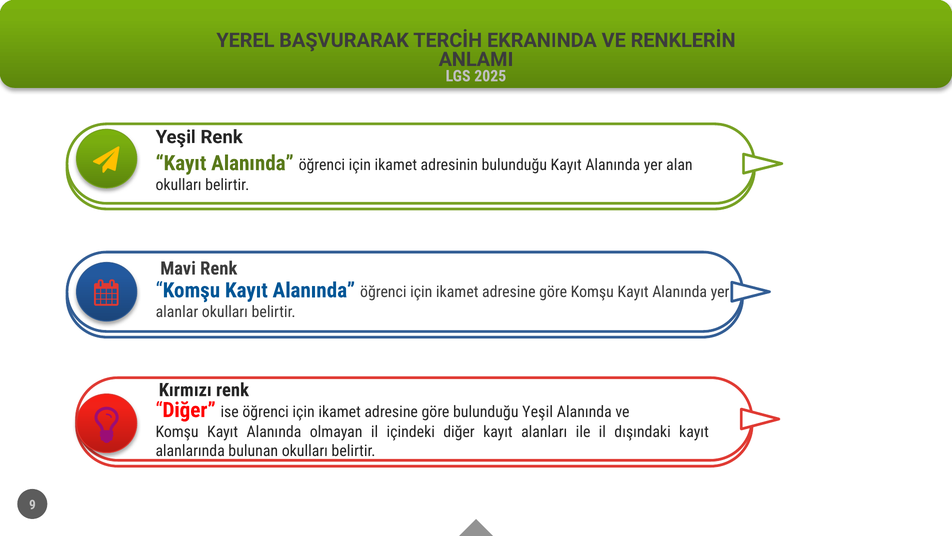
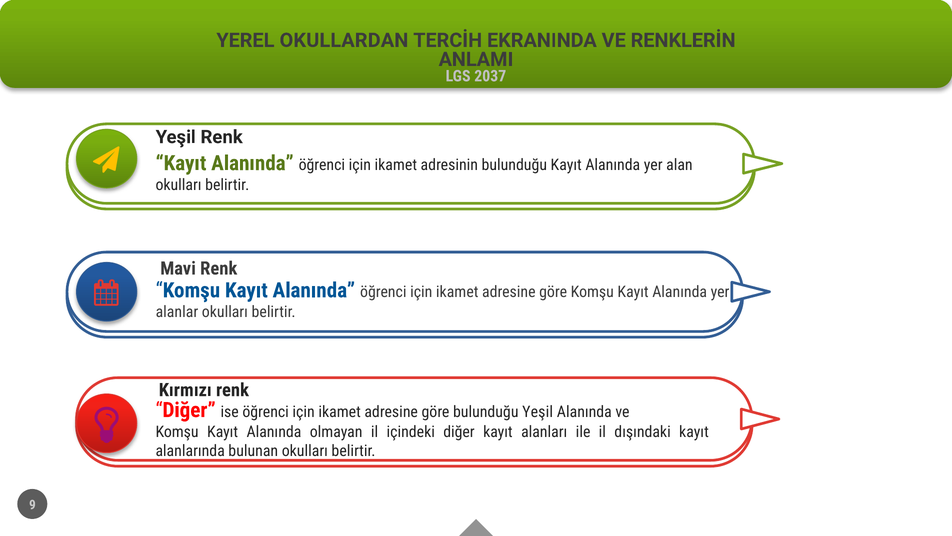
BAŞVURARAK: BAŞVURARAK -> OKULLARDAN (344, 40)
2025: 2025 -> 2037 (490, 76)
